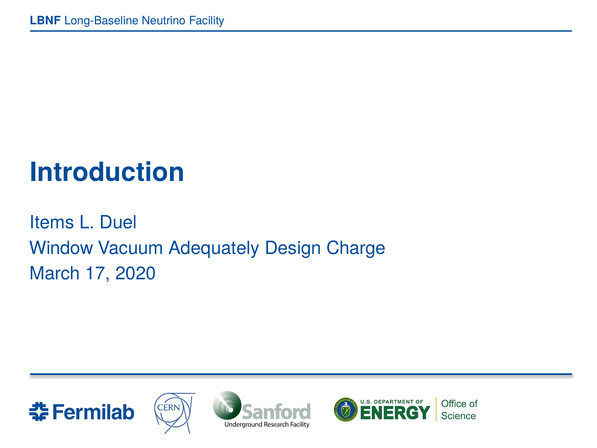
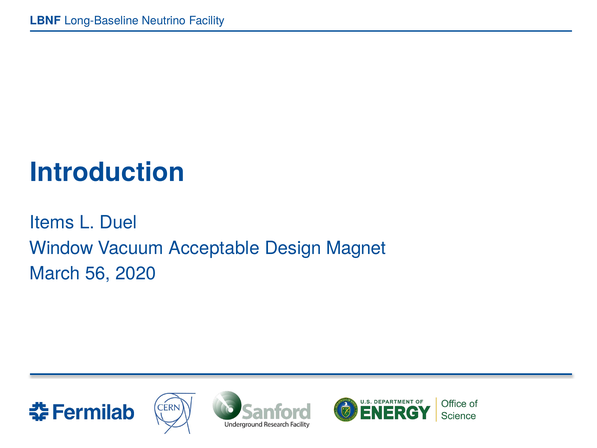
Adequately: Adequately -> Acceptable (214, 248)
Charge: Charge -> Magnet (356, 248)
17: 17 -> 56 (98, 273)
